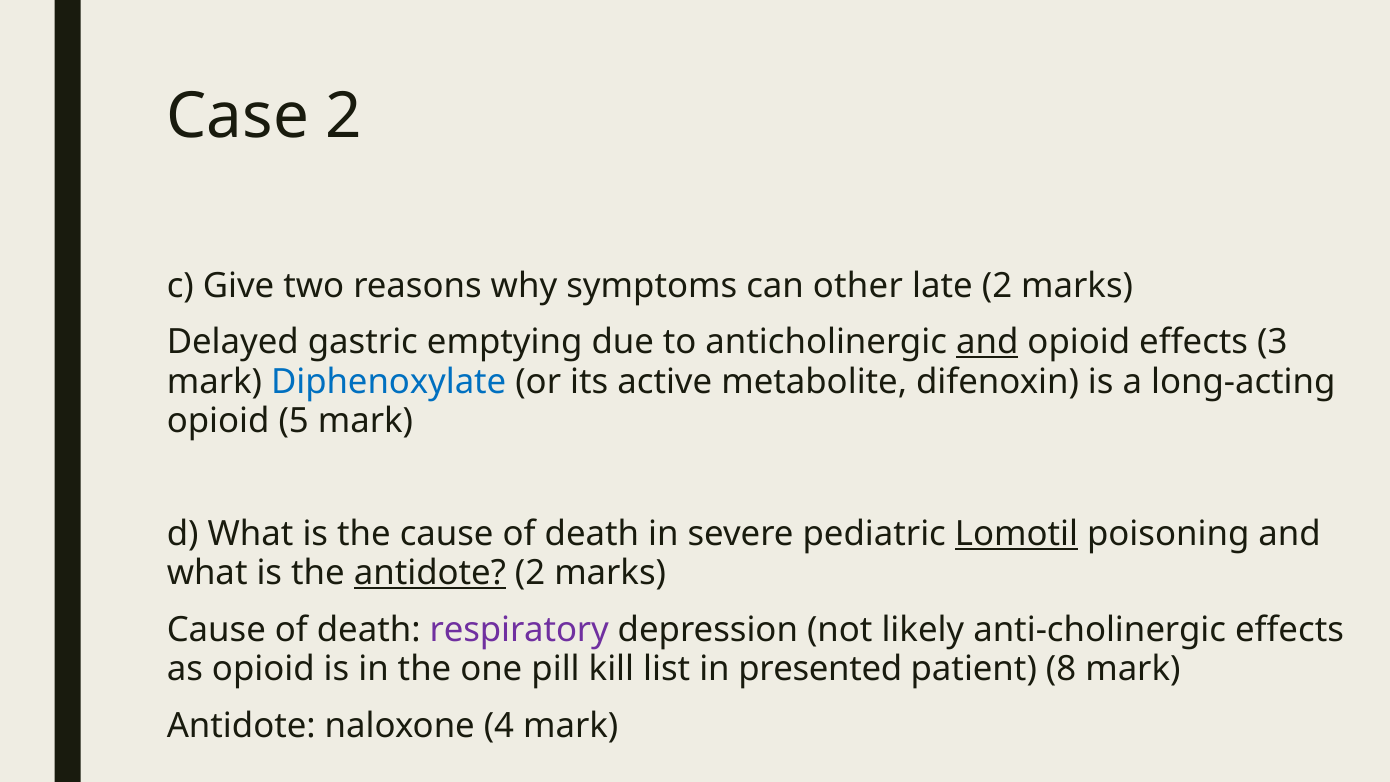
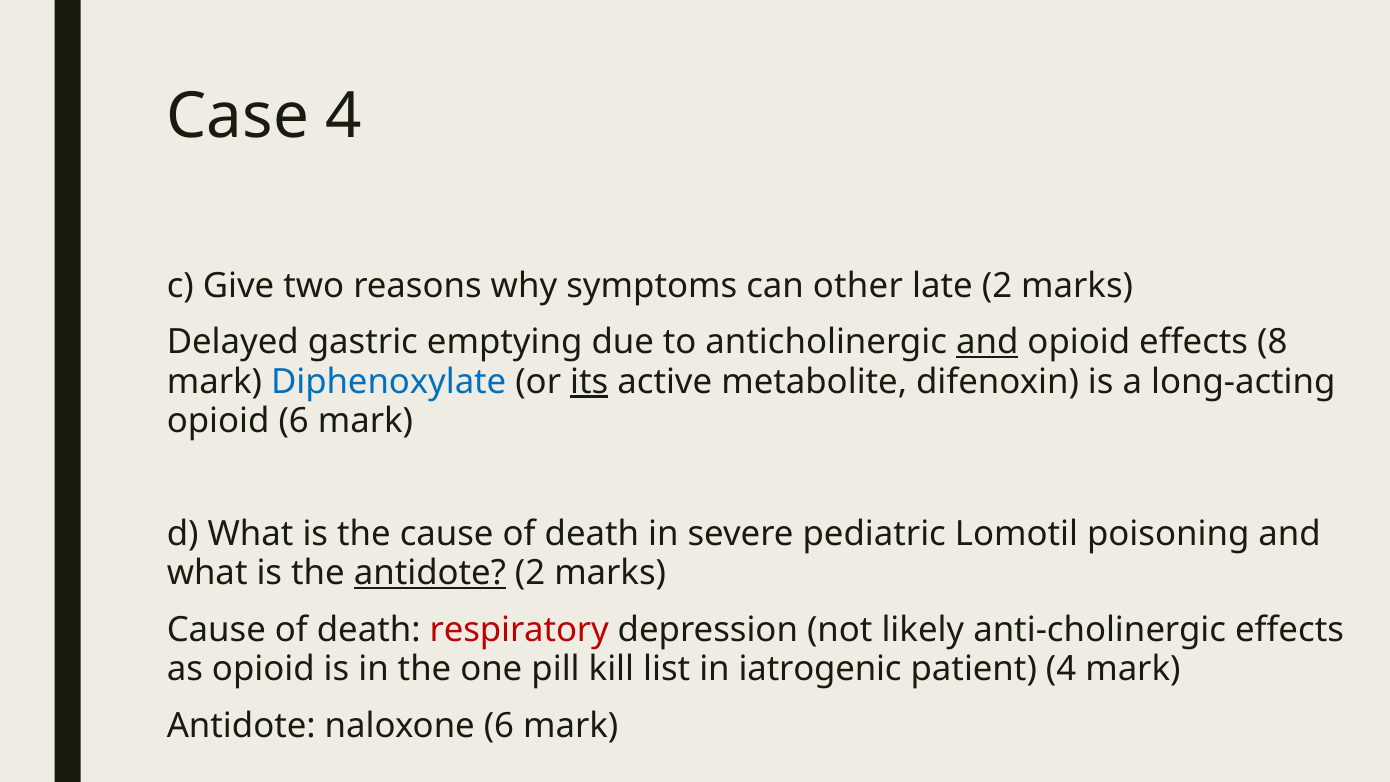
Case 2: 2 -> 4 (344, 117)
3: 3 -> 8 (1272, 342)
its underline: none -> present (589, 382)
opioid 5: 5 -> 6 (294, 421)
Lomotil underline: present -> none (1017, 534)
respiratory colour: purple -> red (519, 630)
presented: presented -> iatrogenic (820, 669)
patient 8: 8 -> 4 (1061, 669)
naloxone 4: 4 -> 6 (499, 725)
